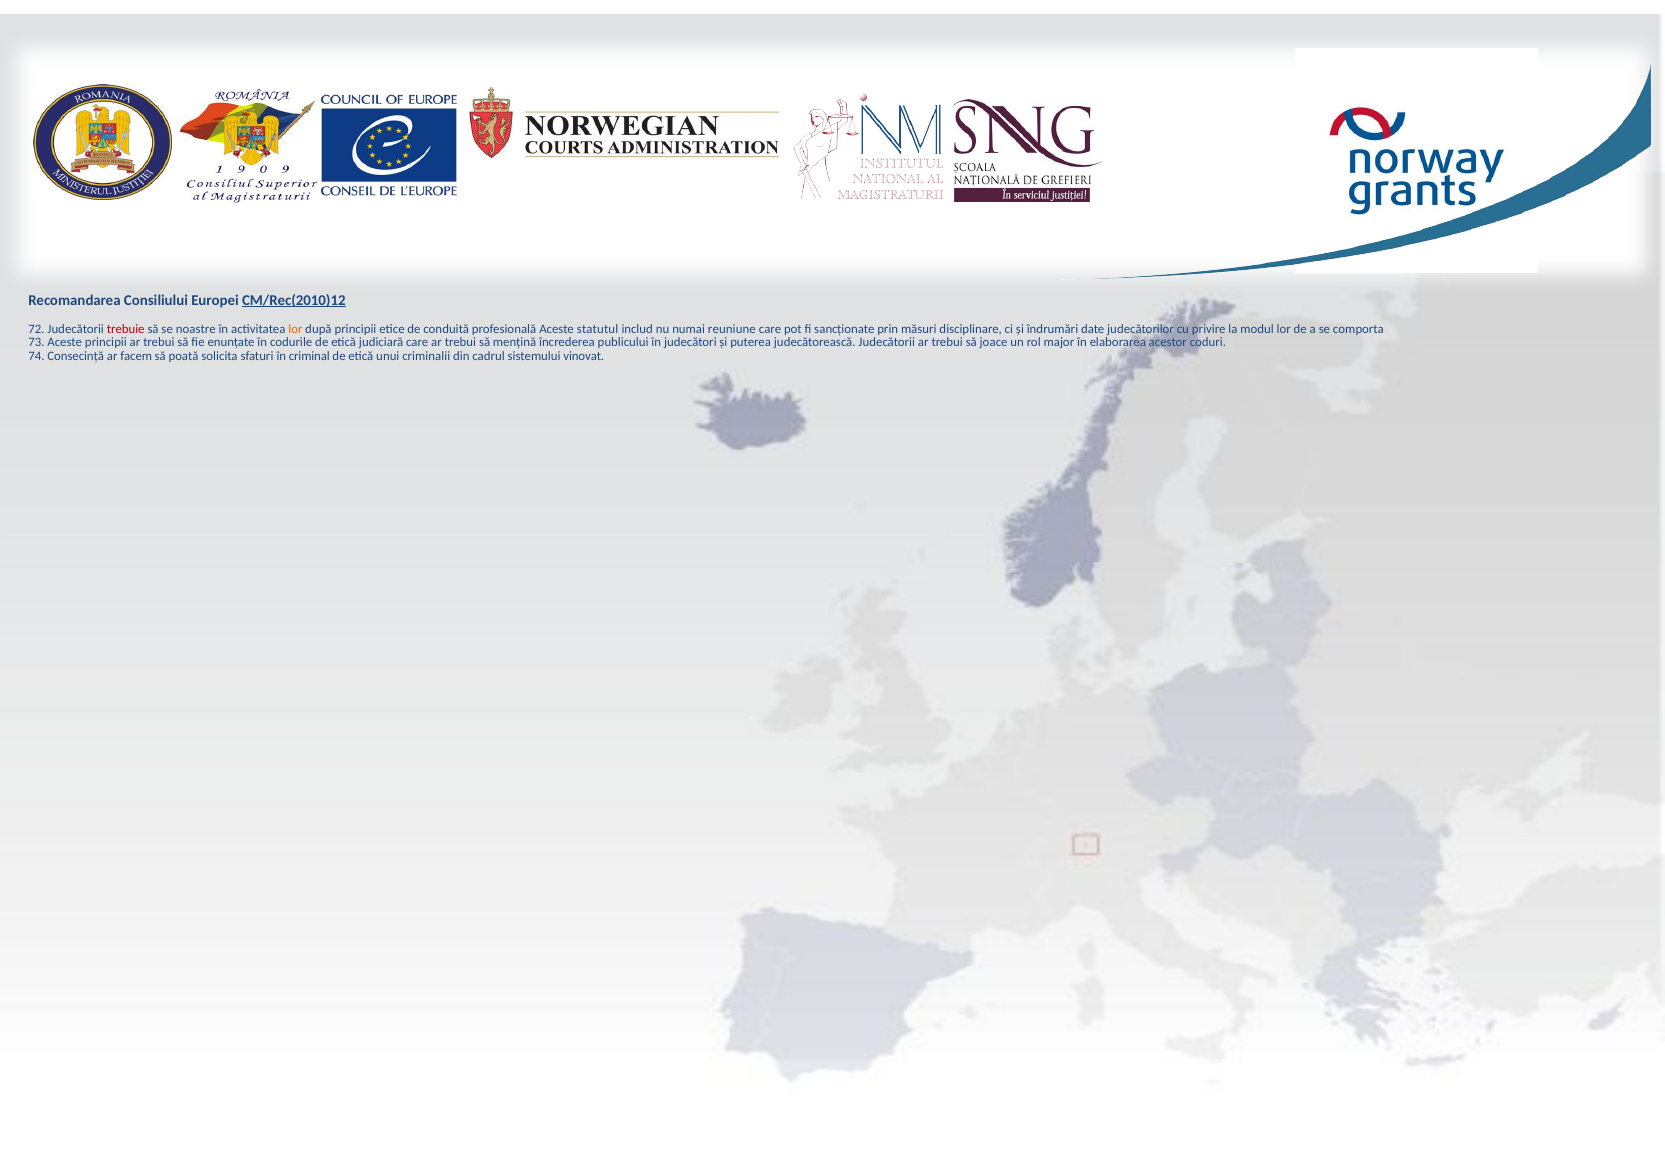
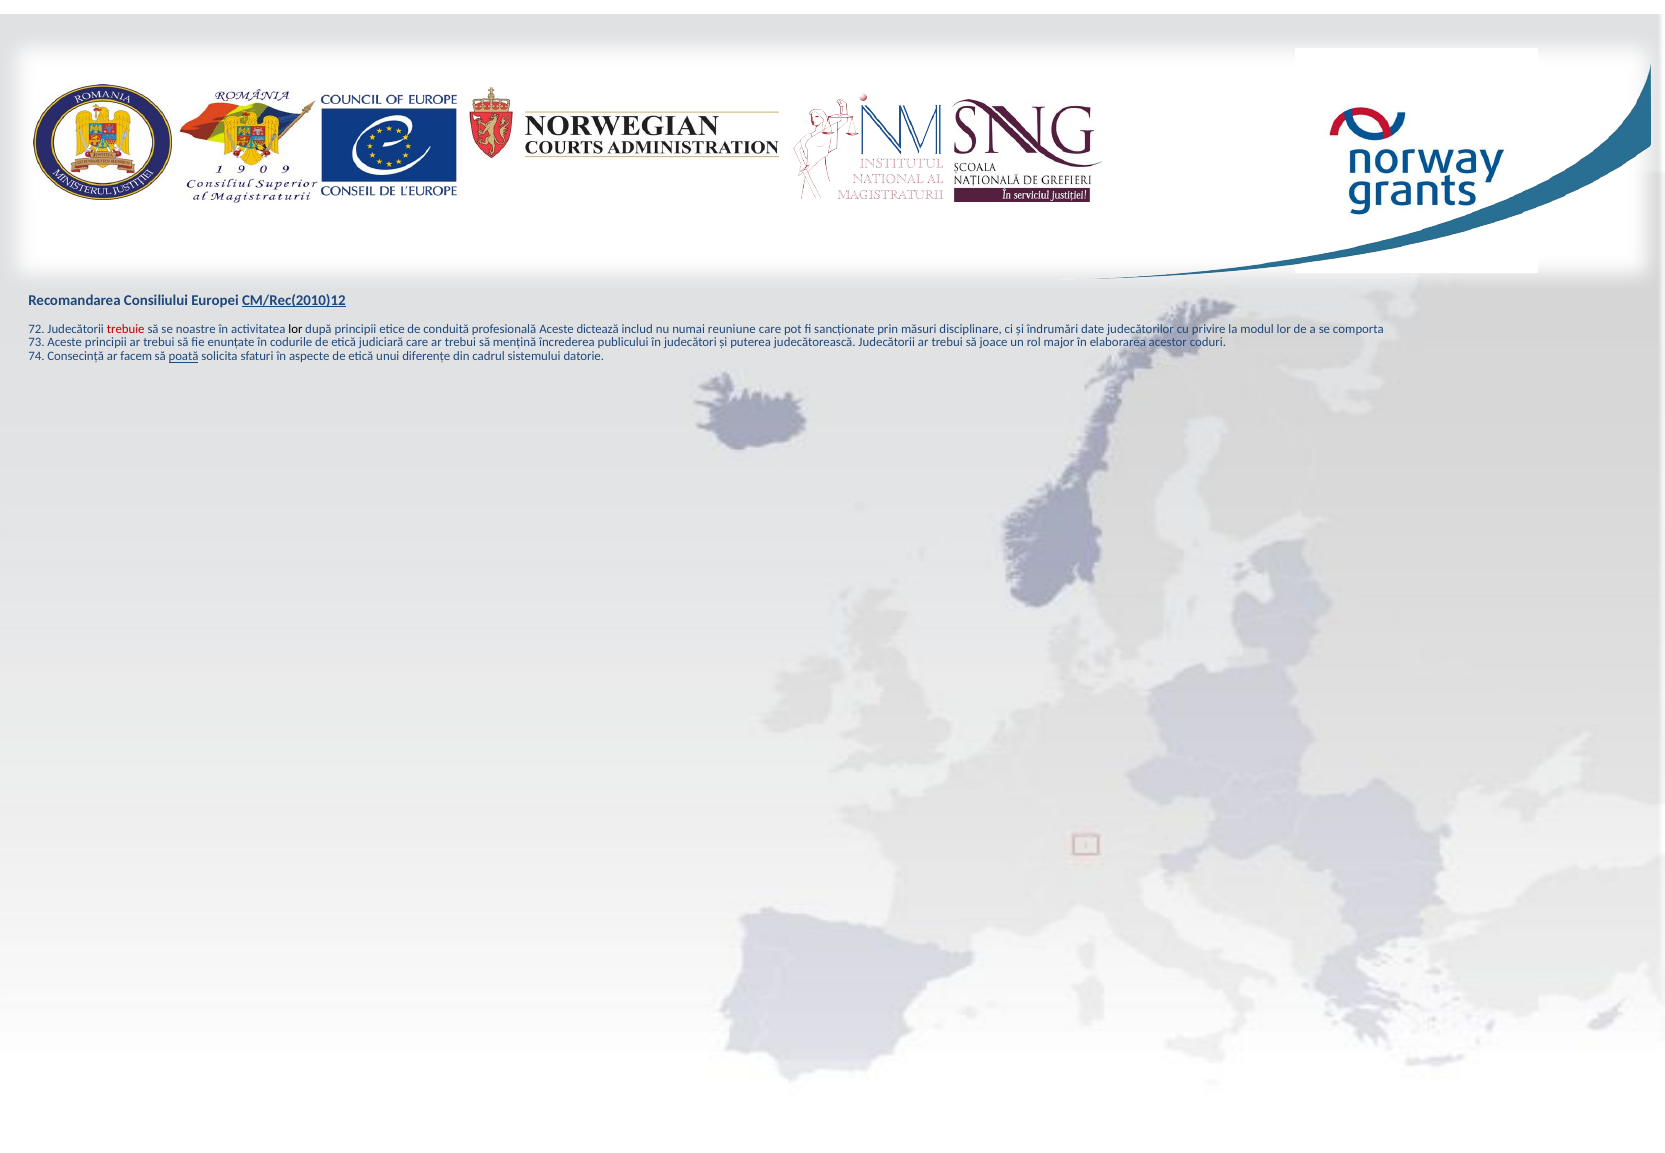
lor colour: orange -> black (295, 329)
statutul: statutul -> dictează (598, 329)
poată underline: none -> present (184, 356)
criminal: criminal -> aspecte (309, 356)
criminalii: criminalii -> diferențe (426, 356)
vinovat: vinovat -> datorie (584, 356)
